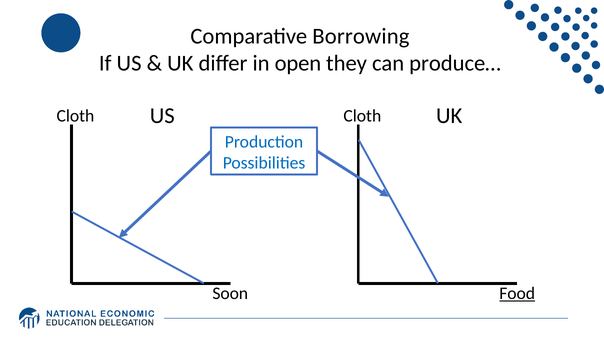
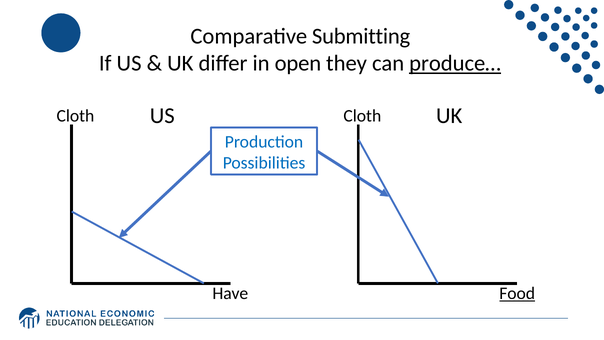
Borrowing: Borrowing -> Submitting (361, 36)
produce… underline: none -> present (455, 63)
Soon: Soon -> Have (230, 293)
